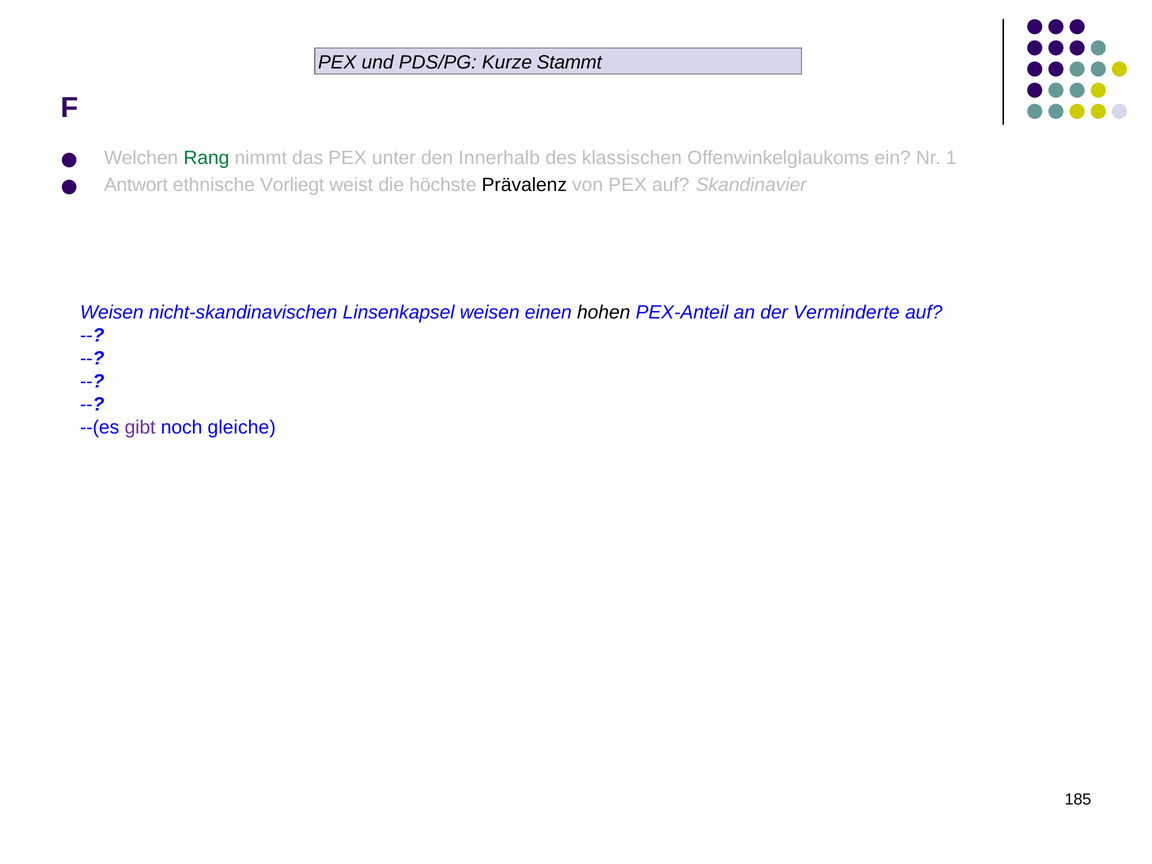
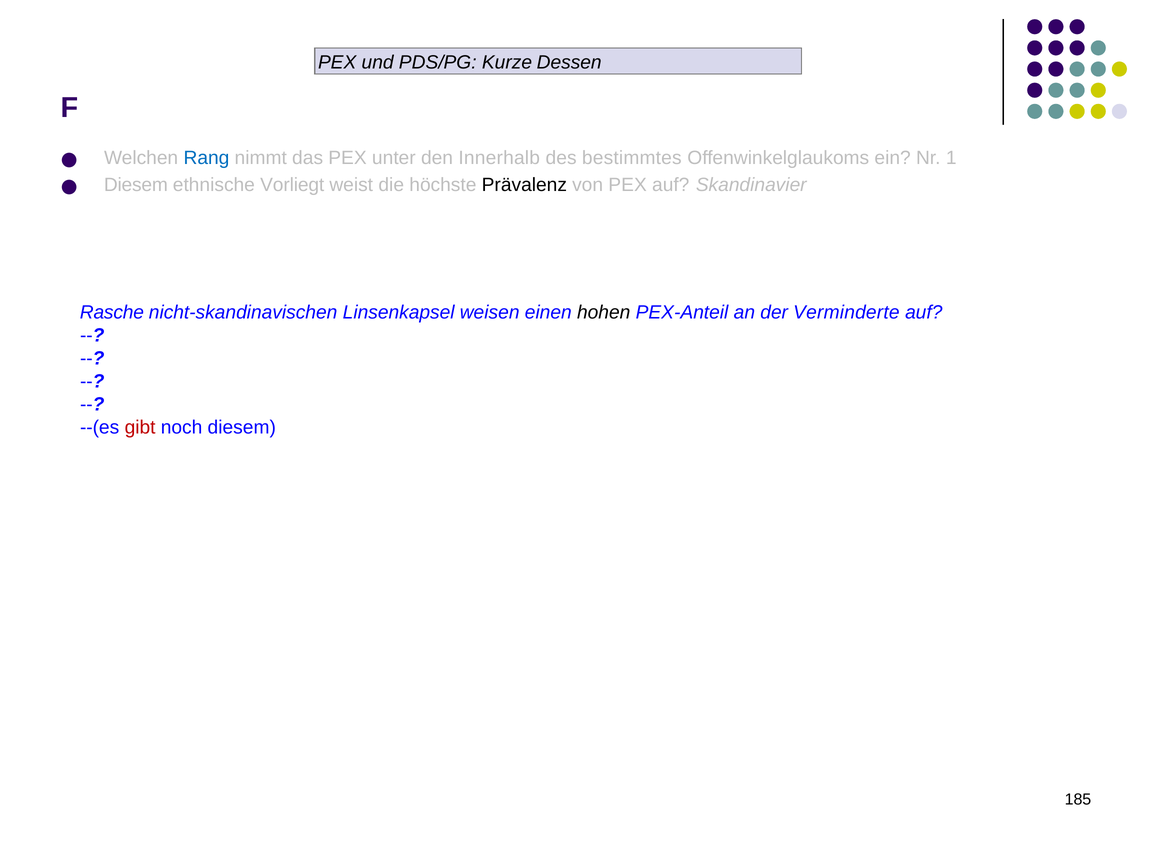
Stammt: Stammt -> Dessen (569, 62)
Rang colour: green -> blue (206, 158)
klassischen: klassischen -> bestimmtes (632, 158)
Antwort: Antwort -> Diesem (136, 185)
Weisen: Weisen -> Rasche (112, 312)
gibt colour: purple -> red (140, 428)
noch gleiche: gleiche -> diesem (242, 428)
